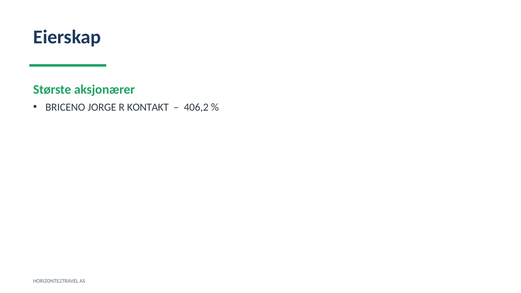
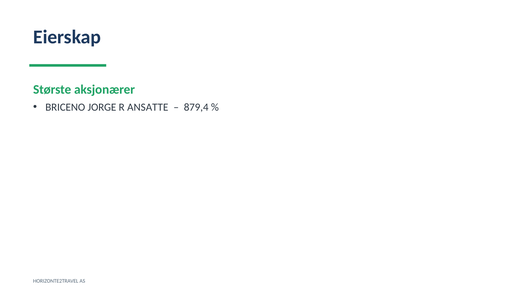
KONTAKT: KONTAKT -> ANSATTE (148, 107)
406,2: 406,2 -> 879,4 (196, 107)
